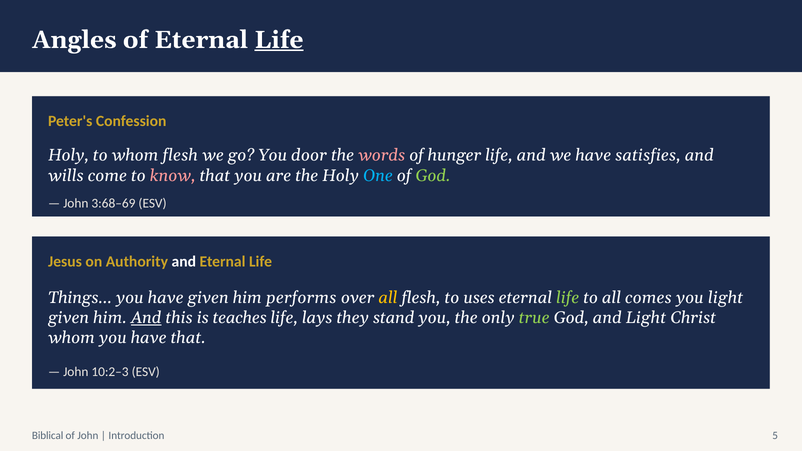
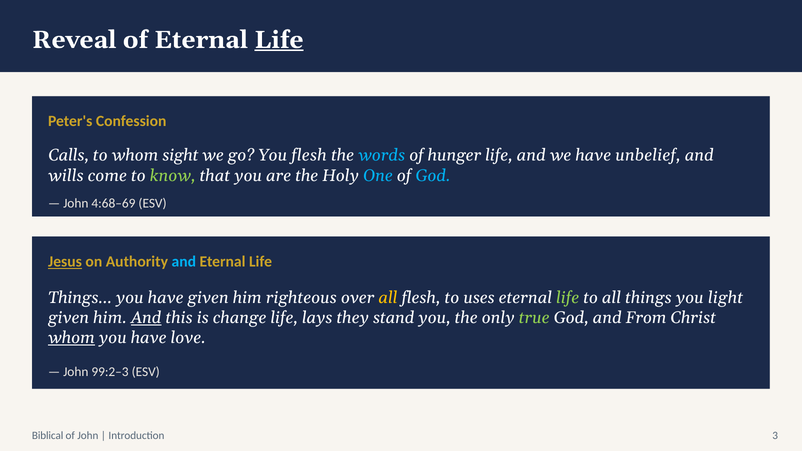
Angles: Angles -> Reveal (74, 40)
Holy: Holy -> Calls (69, 156)
whom flesh: flesh -> sight (180, 156)
You door: door -> flesh (309, 156)
words colour: pink -> light blue (382, 156)
satisfies: satisfies -> unbelief (648, 156)
know colour: pink -> light green (173, 176)
God colour: light green -> light blue (433, 176)
3:68–69: 3:68–69 -> 4:68–69 (113, 203)
Jesus underline: none -> present (65, 262)
and colour: white -> light blue (184, 262)
performs: performs -> righteous (301, 298)
comes: comes -> things (648, 298)
teaches: teaches -> change (240, 318)
and Light: Light -> From (646, 318)
whom underline: none -> present (71, 338)
have that: that -> love (188, 338)
10:2–3: 10:2–3 -> 99:2–3 (110, 372)
5: 5 -> 3 (775, 436)
